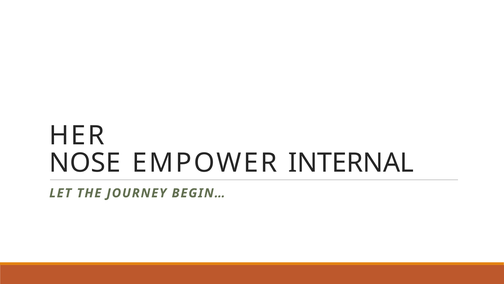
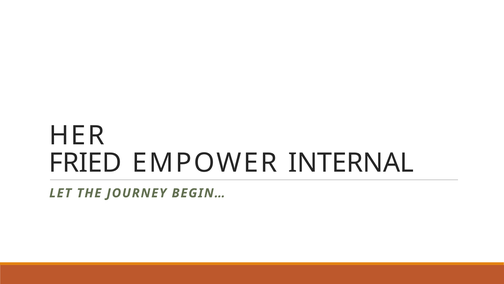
NOSE: NOSE -> FRIED (85, 163)
